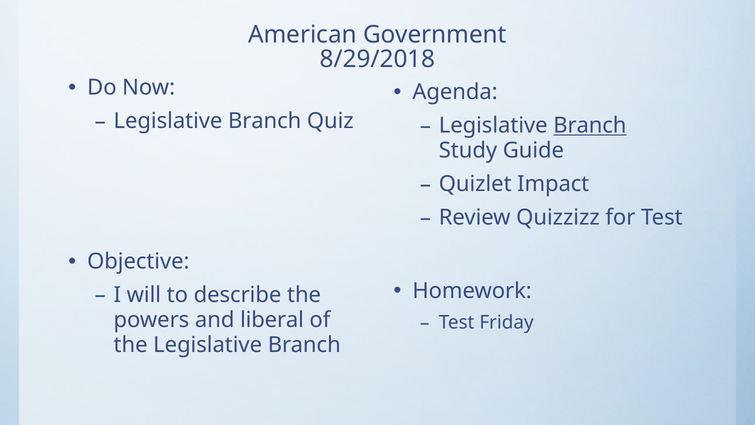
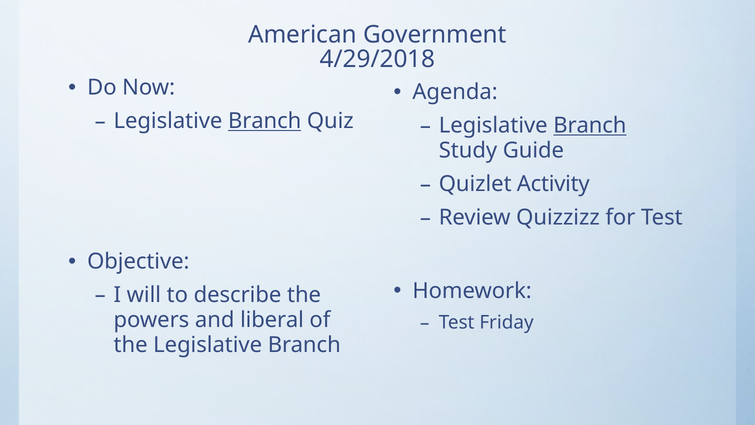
8/29/2018: 8/29/2018 -> 4/29/2018 (378, 59)
Branch underline: none -> present (265, 121)
Impact: Impact -> Activity (553, 184)
